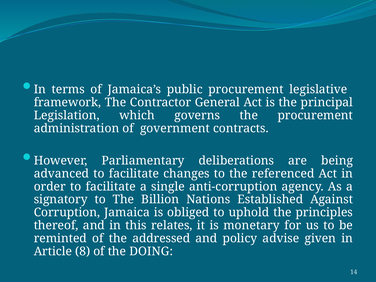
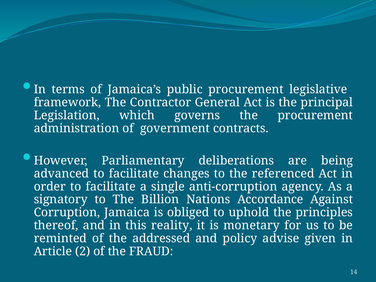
Established: Established -> Accordance (270, 200)
relates: relates -> reality (172, 225)
8: 8 -> 2 (83, 251)
DOING: DOING -> FRAUD (151, 251)
